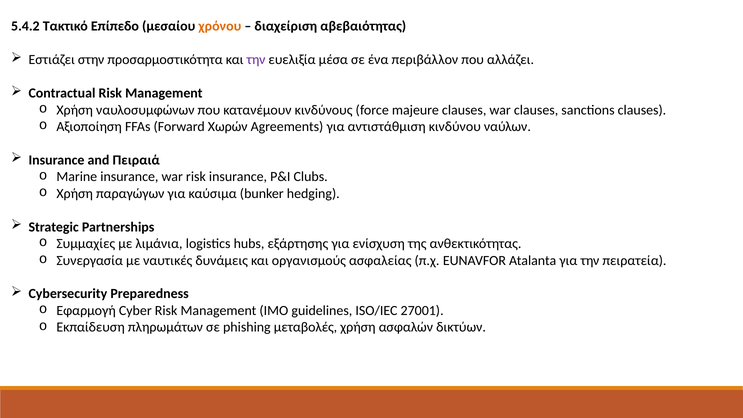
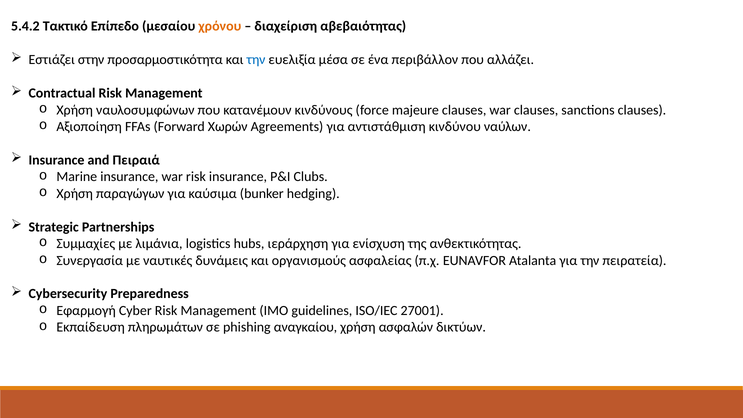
την colour: purple -> blue (256, 60)
εξάρτησης: εξάρτησης -> ιεράρχηση (298, 244)
μεταβολές: μεταβολές -> αναγκαίου (306, 327)
